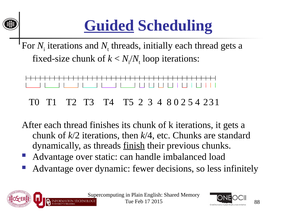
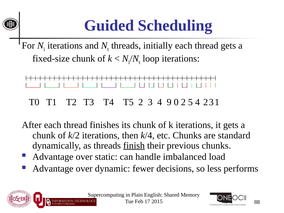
Guided underline: present -> none (109, 25)
8: 8 -> 9 (169, 102)
infinitely: infinitely -> performs (241, 169)
